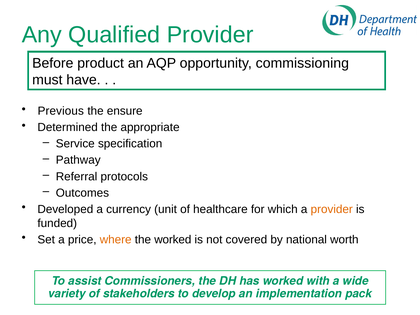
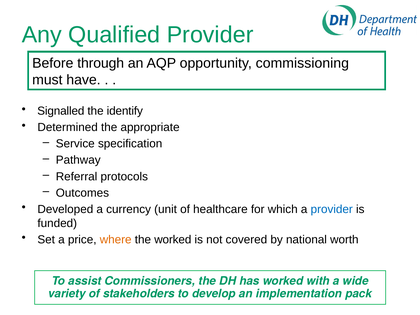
product: product -> through (101, 63)
Previous: Previous -> Signalled (61, 111)
ensure: ensure -> identify (125, 111)
provider colour: orange -> blue (332, 209)
